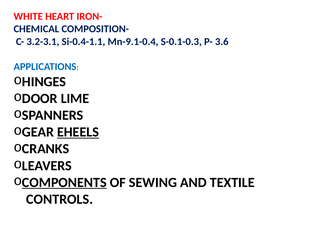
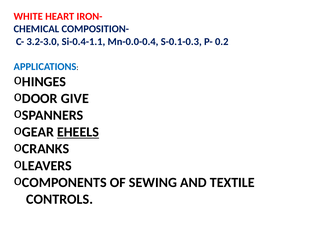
3.2-3.1: 3.2-3.1 -> 3.2-3.0 (43, 42)
Mn-9.1-0.4: Mn-9.1-0.4 -> Mn-0.0-0.4 (133, 42)
3.6: 3.6 -> 0.2 (222, 42)
LIME: LIME -> GIVE (75, 99)
COMPONENTS underline: present -> none (64, 183)
